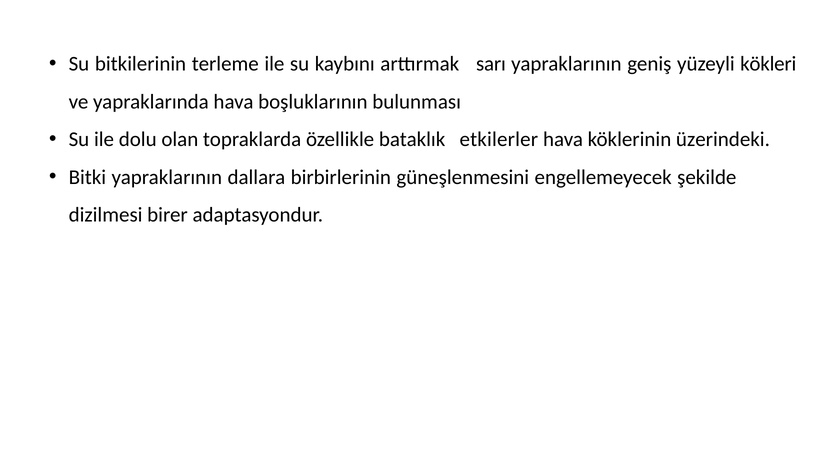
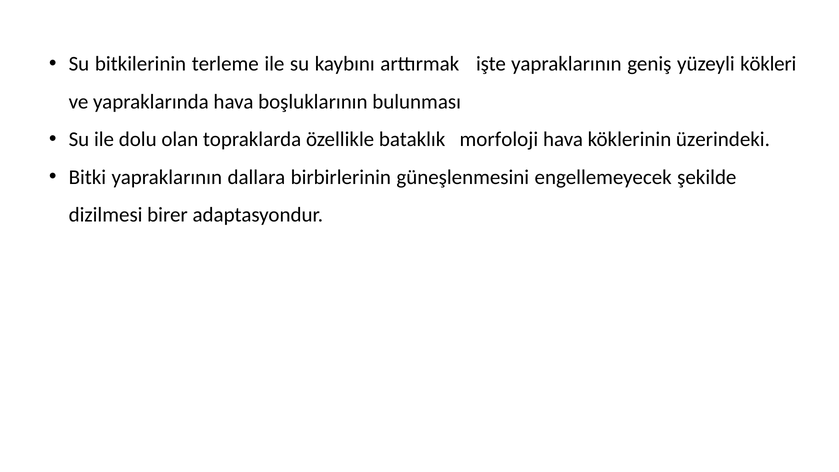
sarı: sarı -> işte (491, 64)
etkilerler: etkilerler -> morfoloji (499, 139)
